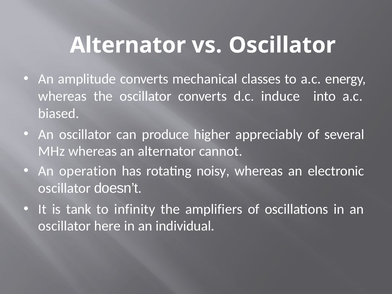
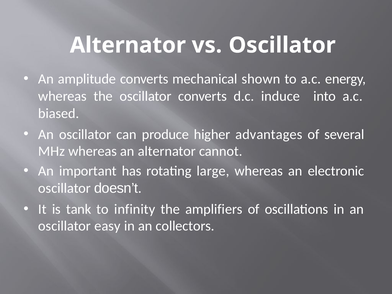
classes: classes -> shown (261, 79)
appreciably: appreciably -> advantages (269, 134)
operation: operation -> important (88, 171)
noisy: noisy -> large (213, 171)
here: here -> easy (107, 226)
individual: individual -> collectors (185, 226)
